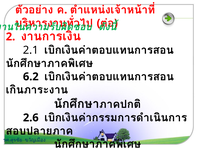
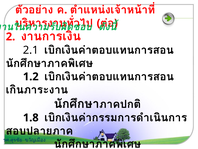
6.2: 6.2 -> 1.2 (31, 76)
2.6: 2.6 -> 1.8 (31, 117)
